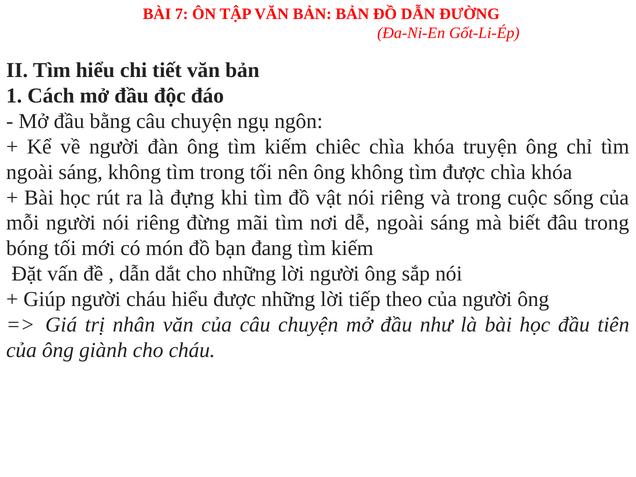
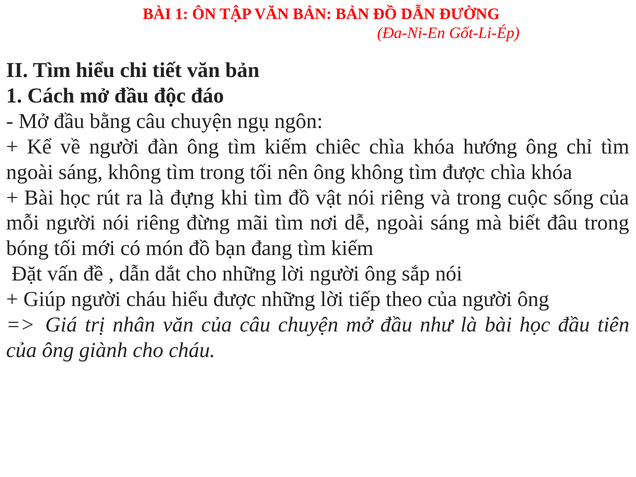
BÀI 7: 7 -> 1 (182, 14)
truyện: truyện -> hướng (490, 147)
